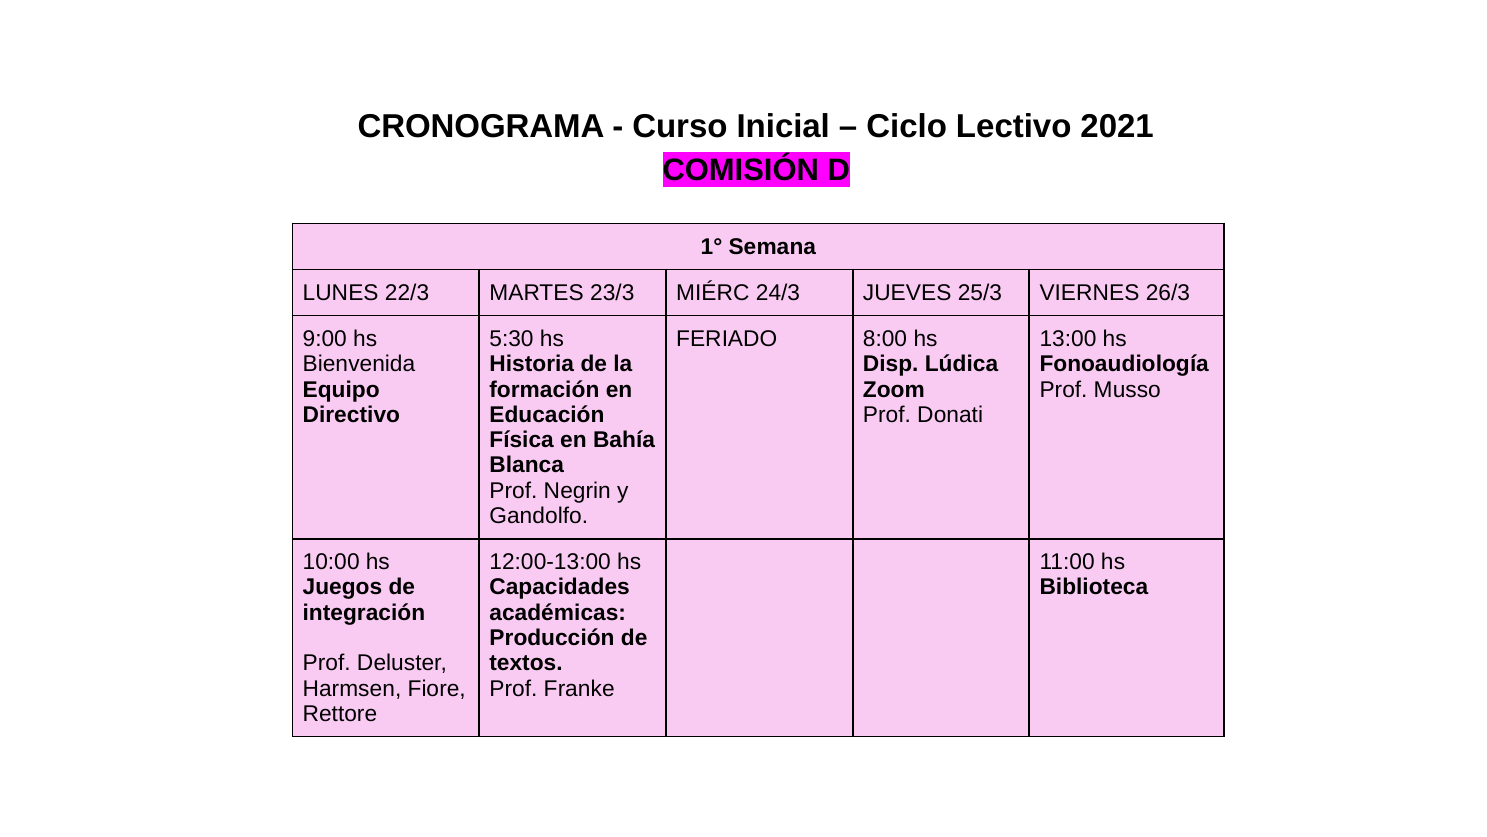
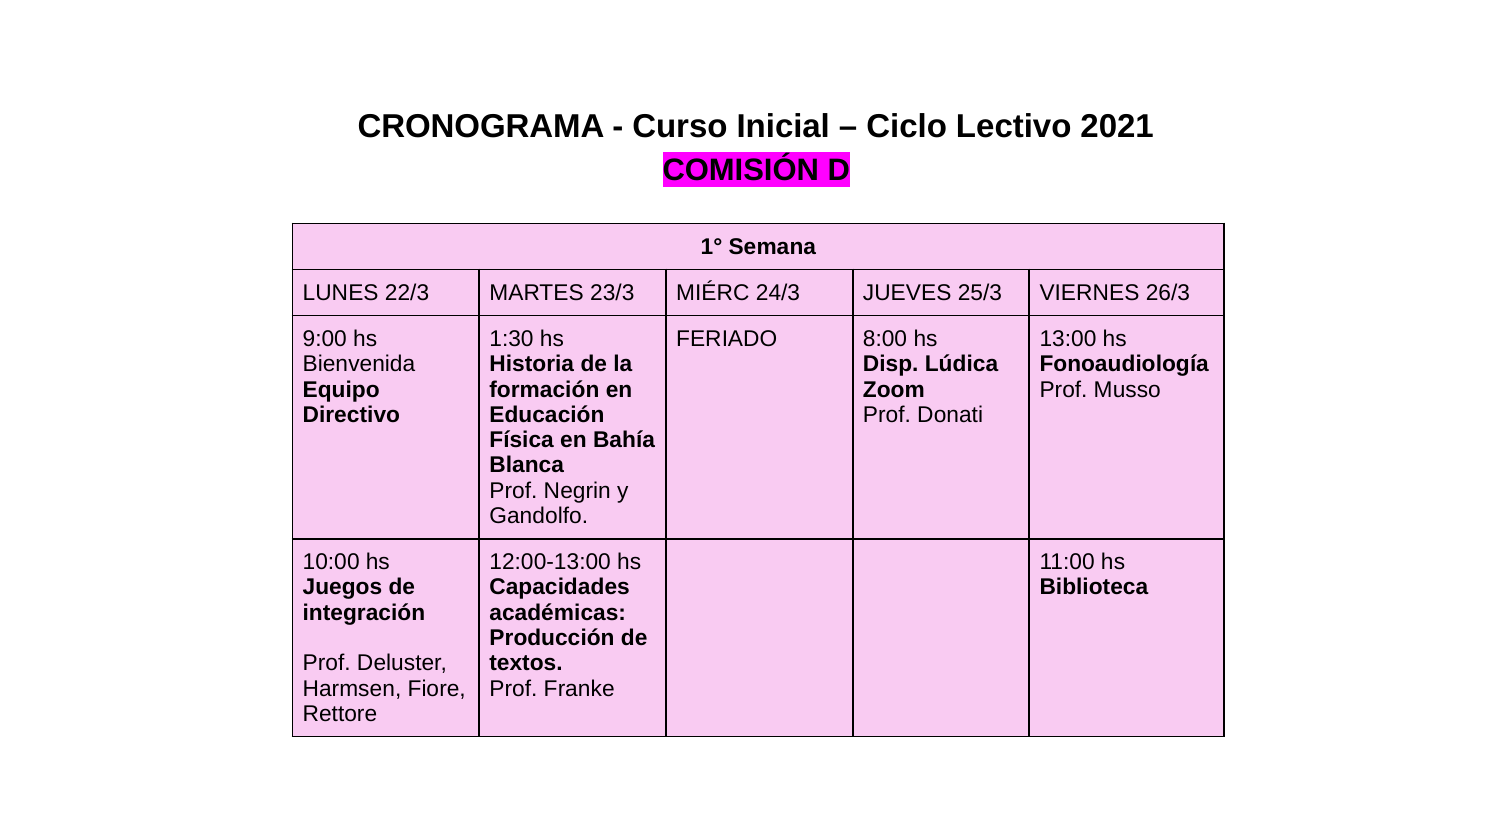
5:30: 5:30 -> 1:30 (512, 339)
